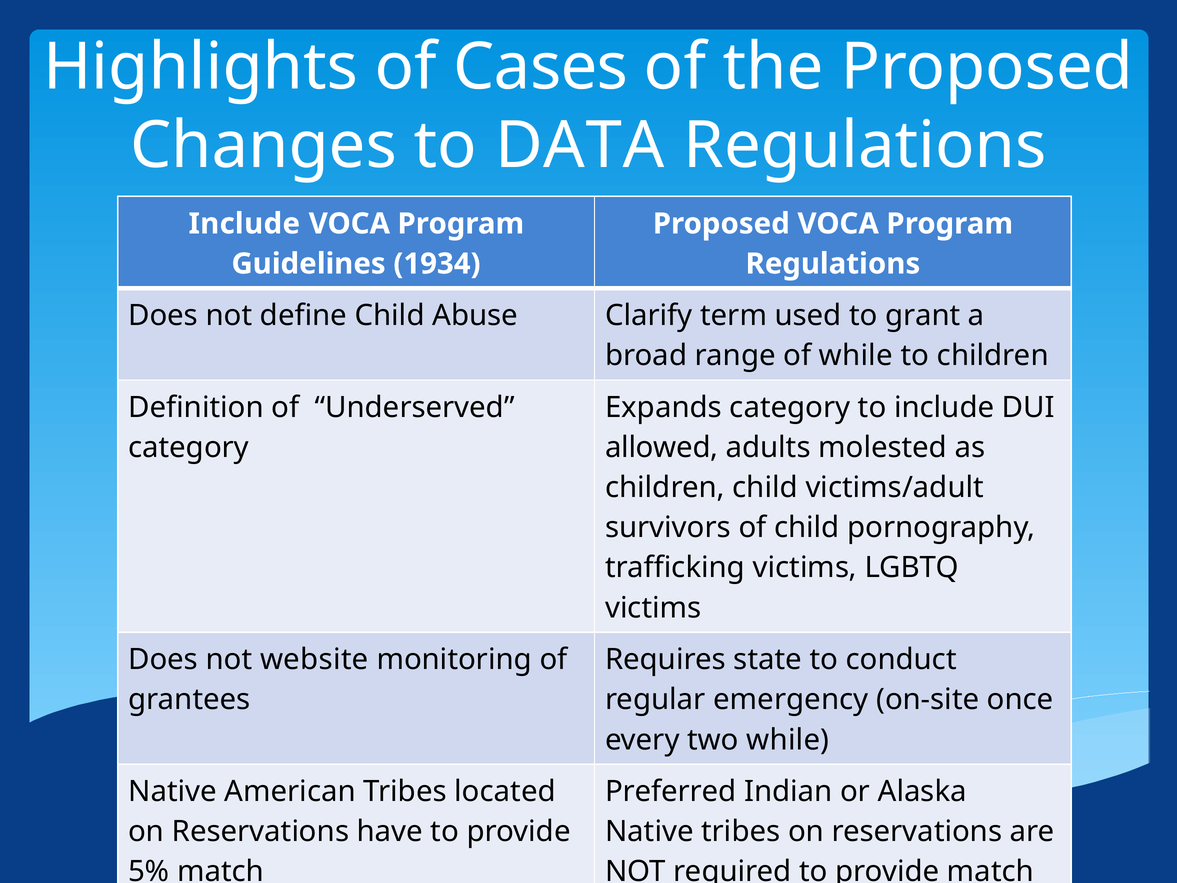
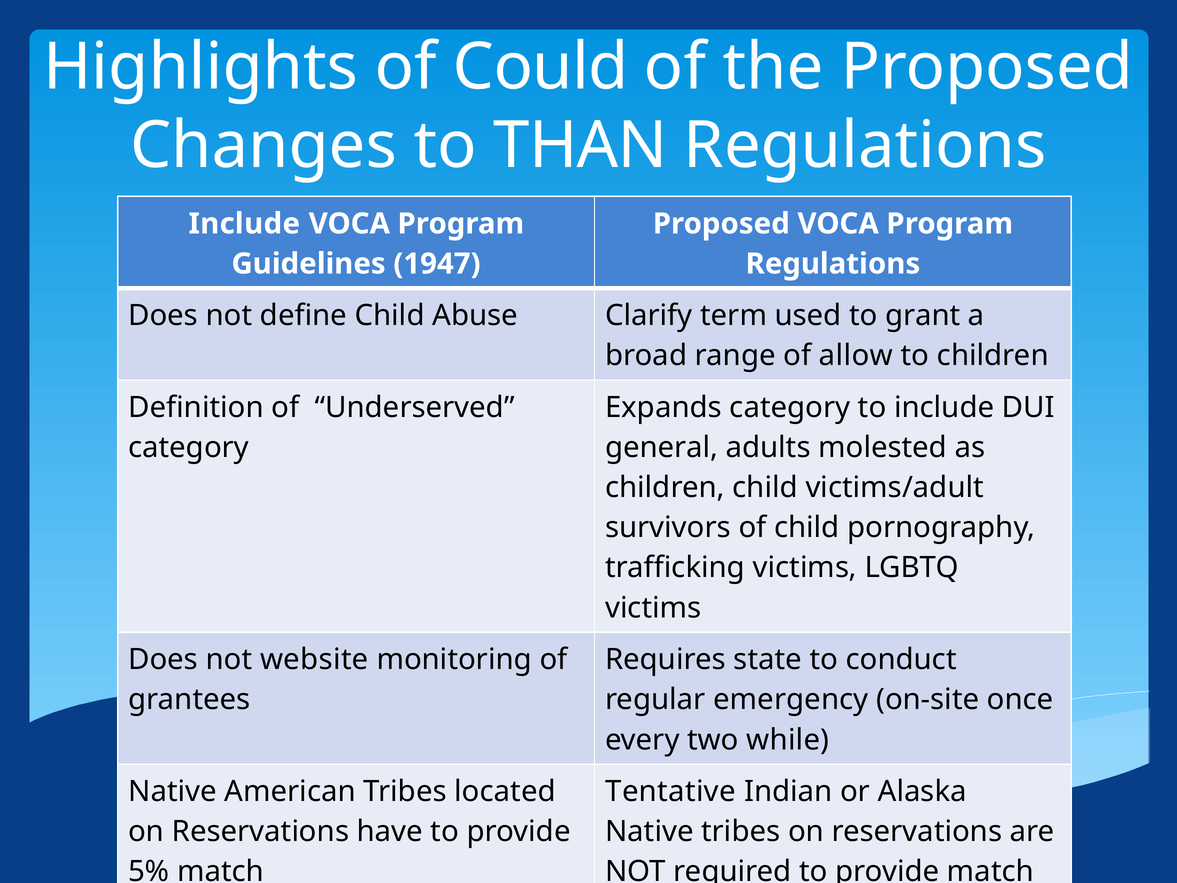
Cases: Cases -> Could (541, 67)
DATA: DATA -> THAN (580, 146)
1934: 1934 -> 1947 (437, 264)
of while: while -> allow (856, 356)
allowed: allowed -> general (662, 448)
Preferred: Preferred -> Tentative (671, 791)
